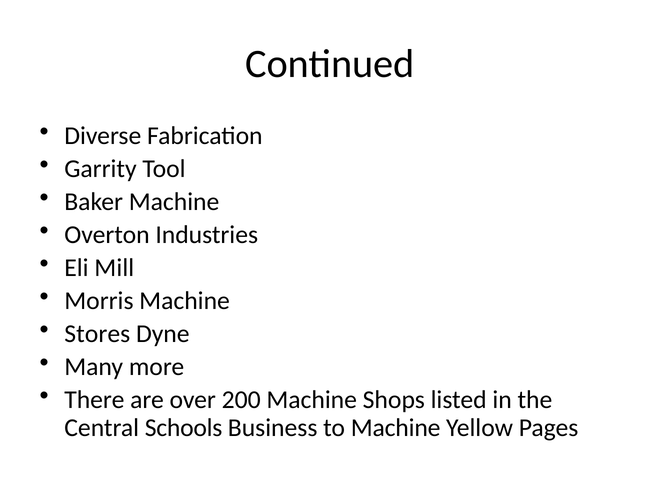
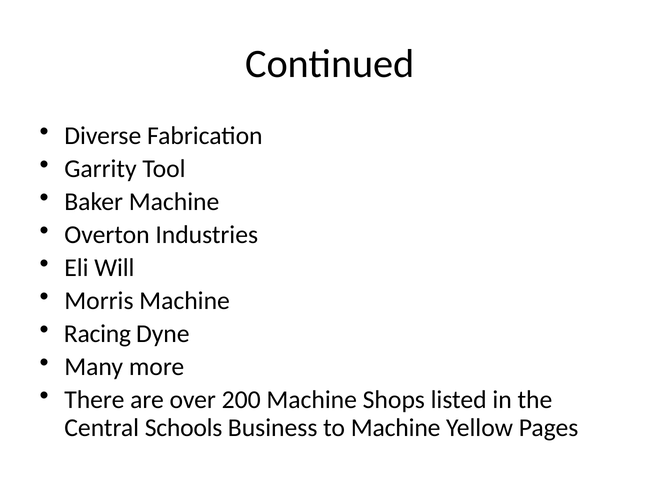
Mill: Mill -> Will (114, 268)
Stores: Stores -> Racing (97, 334)
